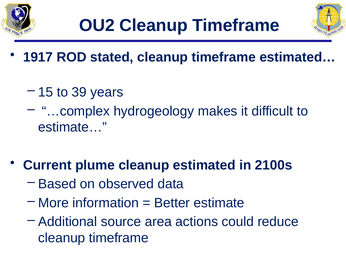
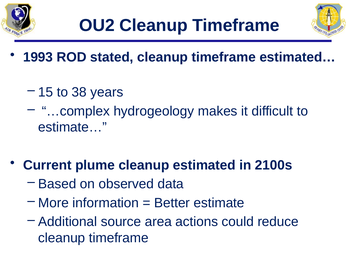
1917: 1917 -> 1993 (38, 57)
39: 39 -> 38 (79, 92)
